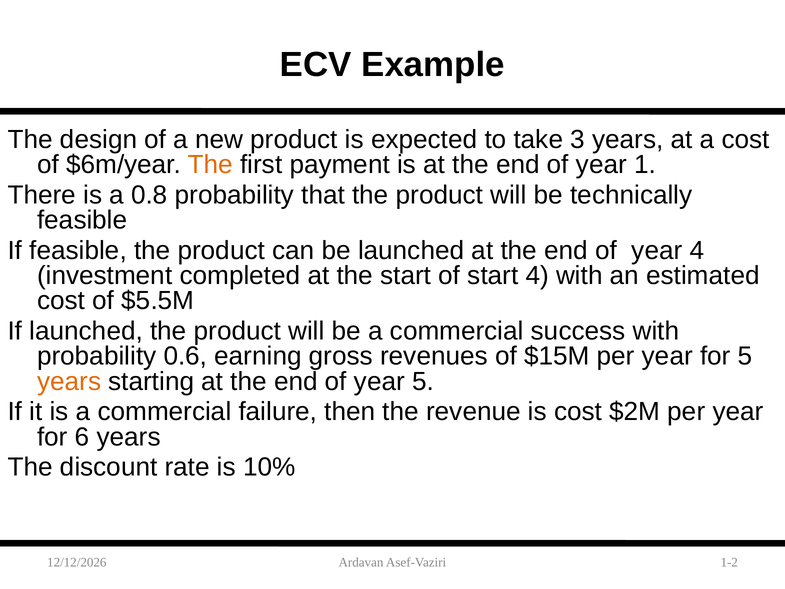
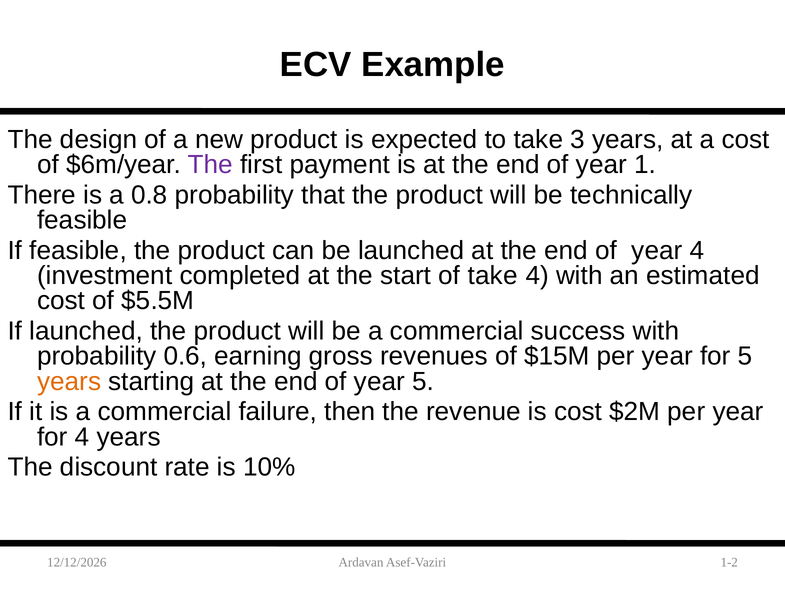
The colour: orange -> purple (210, 165)
of start: start -> take (493, 276)
for 6: 6 -> 4 (82, 437)
